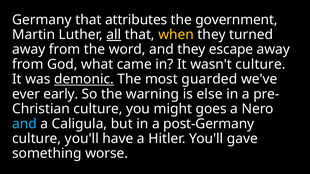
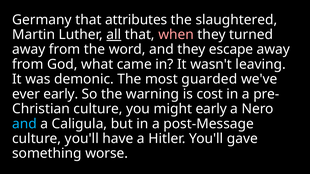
government: government -> slaughtered (236, 20)
when colour: yellow -> pink (176, 35)
wasn't culture: culture -> leaving (261, 64)
demonic underline: present -> none (84, 79)
else: else -> cost (210, 94)
might goes: goes -> early (211, 109)
post-Germany: post-Germany -> post-Message (209, 124)
